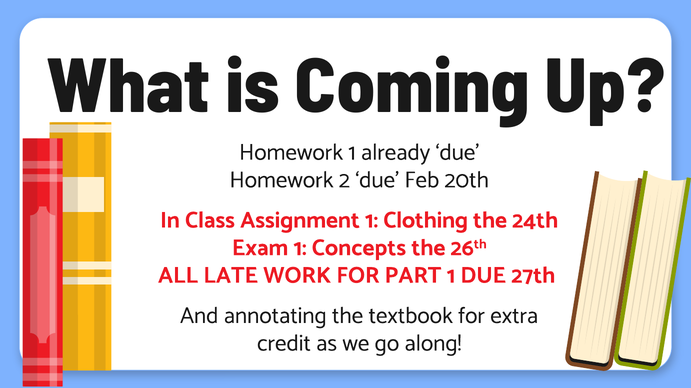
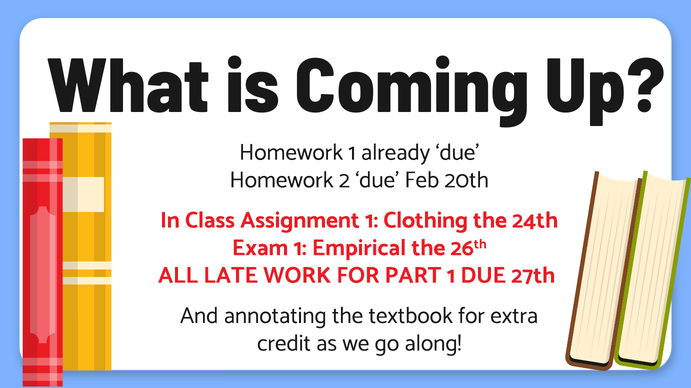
Concepts: Concepts -> Empirical (359, 248)
